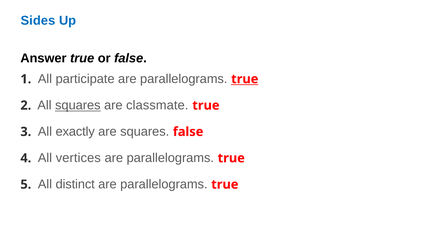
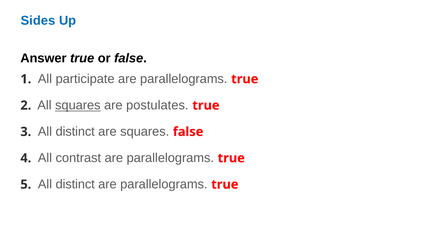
true underline: present -> none (245, 79)
classmate: classmate -> postulates (157, 105)
3 All exactly: exactly -> distinct (75, 132)
vertices: vertices -> contrast (78, 158)
